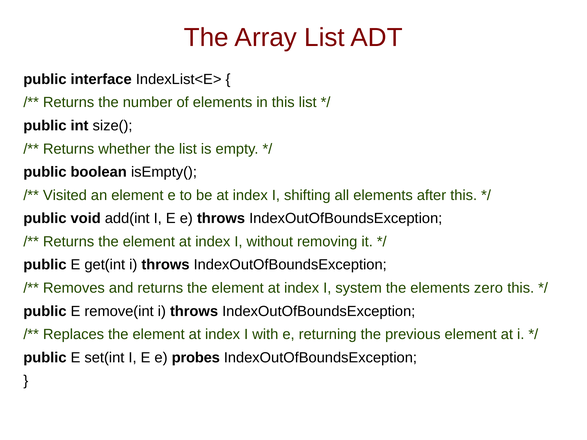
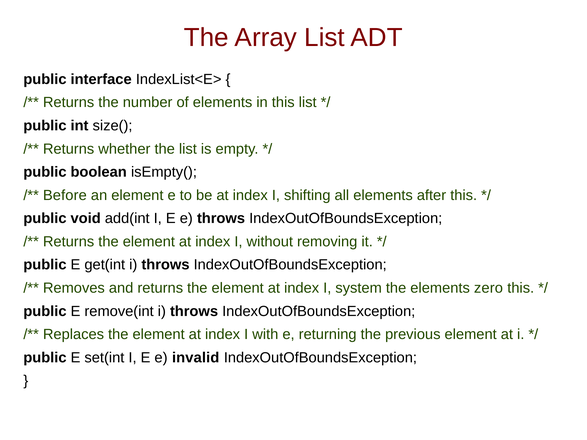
Visited: Visited -> Before (65, 195)
probes: probes -> invalid (196, 358)
